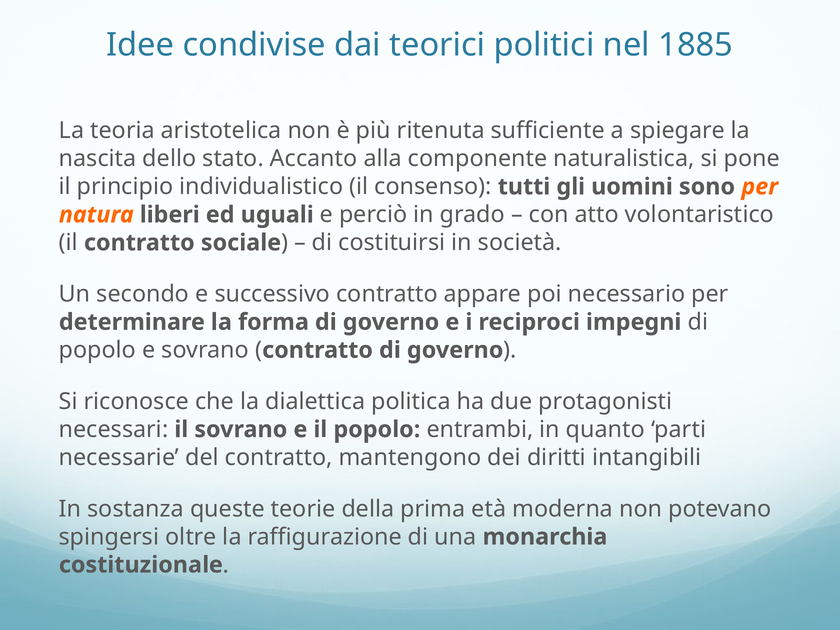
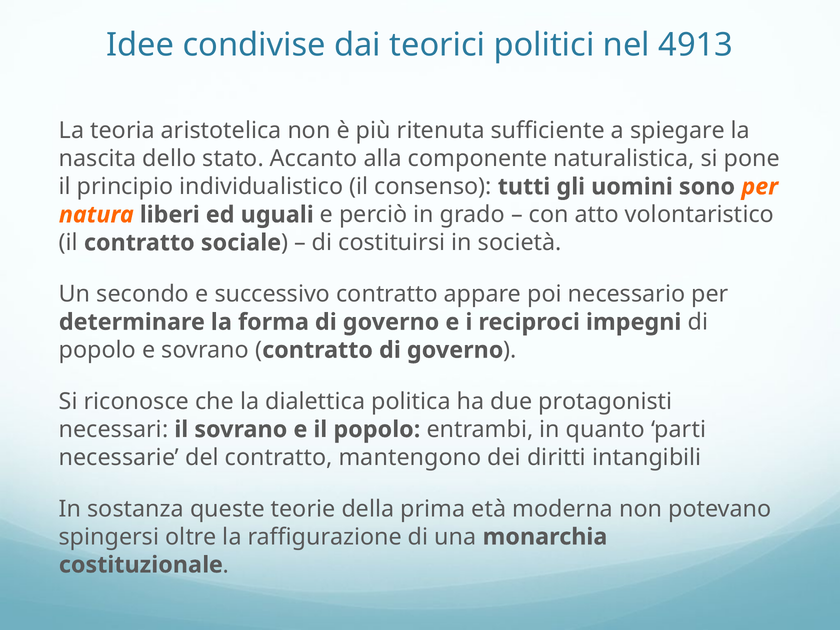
1885: 1885 -> 4913 (696, 45)
